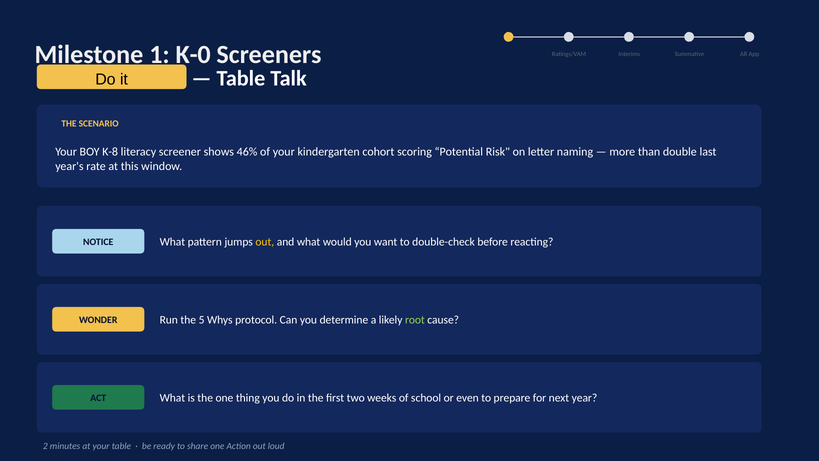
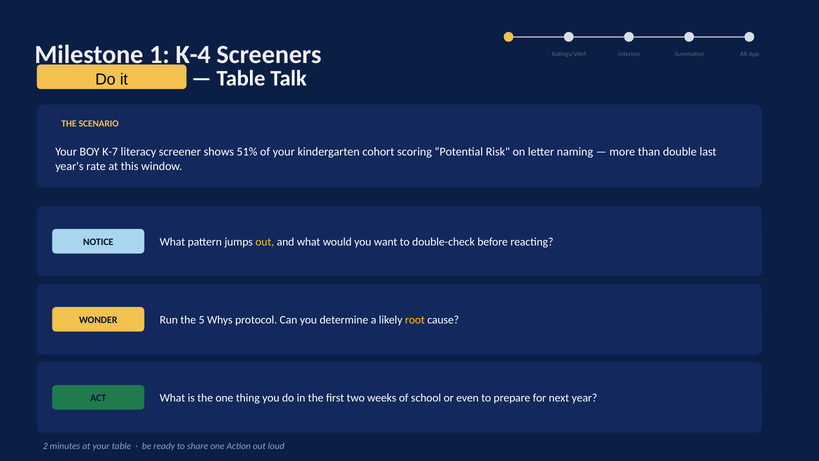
K-0: K-0 -> K-4 (193, 55)
K-8: K-8 -> K-7 (110, 152)
46%: 46% -> 51% (247, 152)
root colour: light green -> yellow (415, 320)
